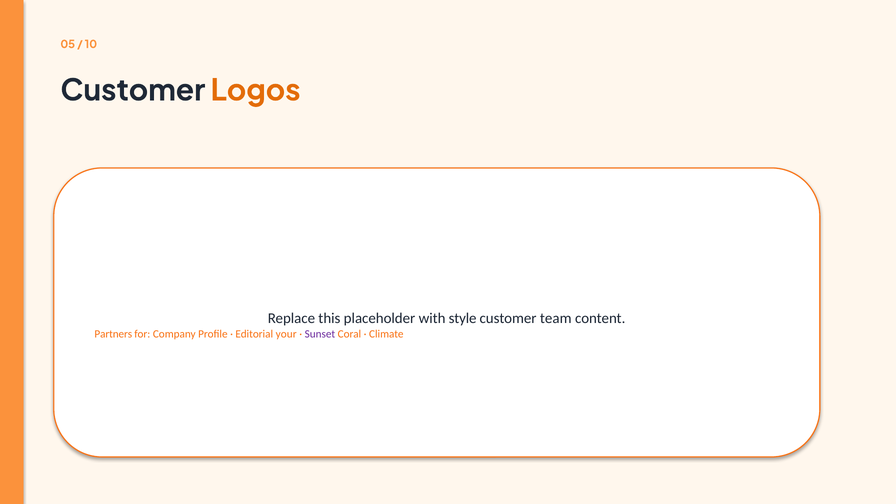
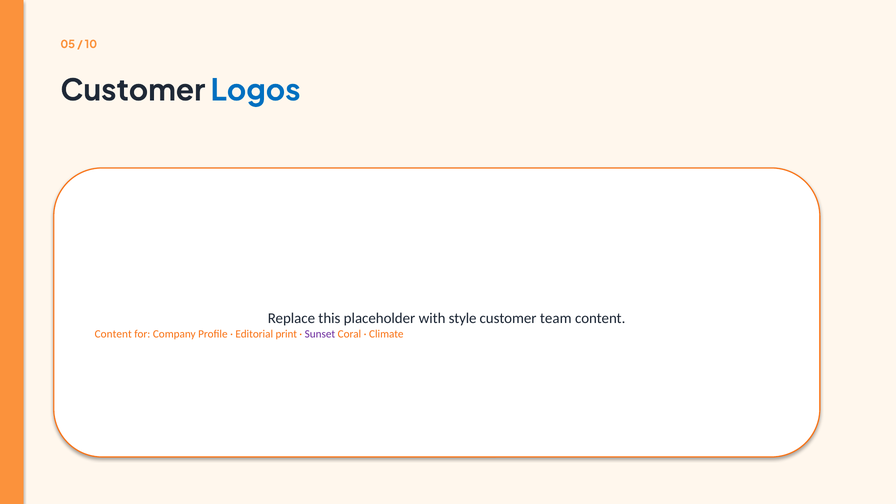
Logos colour: orange -> blue (256, 91)
Partners: Partners -> Content (113, 334)
your: your -> print (286, 334)
